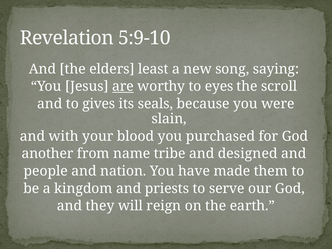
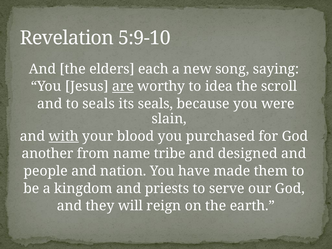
least: least -> each (153, 69)
eyes: eyes -> idea (219, 86)
to gives: gives -> seals (99, 104)
with underline: none -> present (64, 136)
